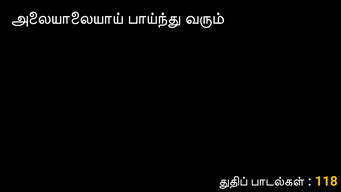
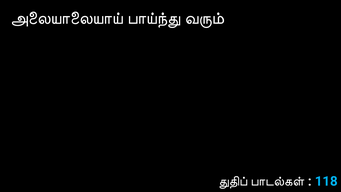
118 colour: yellow -> light blue (326, 181)
